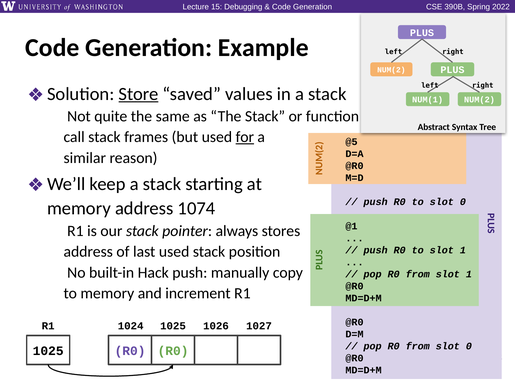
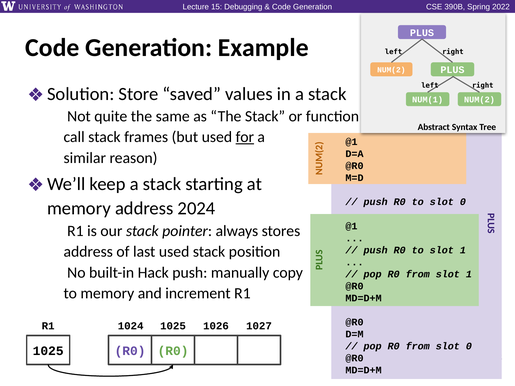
Store underline: present -> none (139, 94)
@5: @5 -> @1 (352, 142)
1074: 1074 -> 2024 (196, 209)
